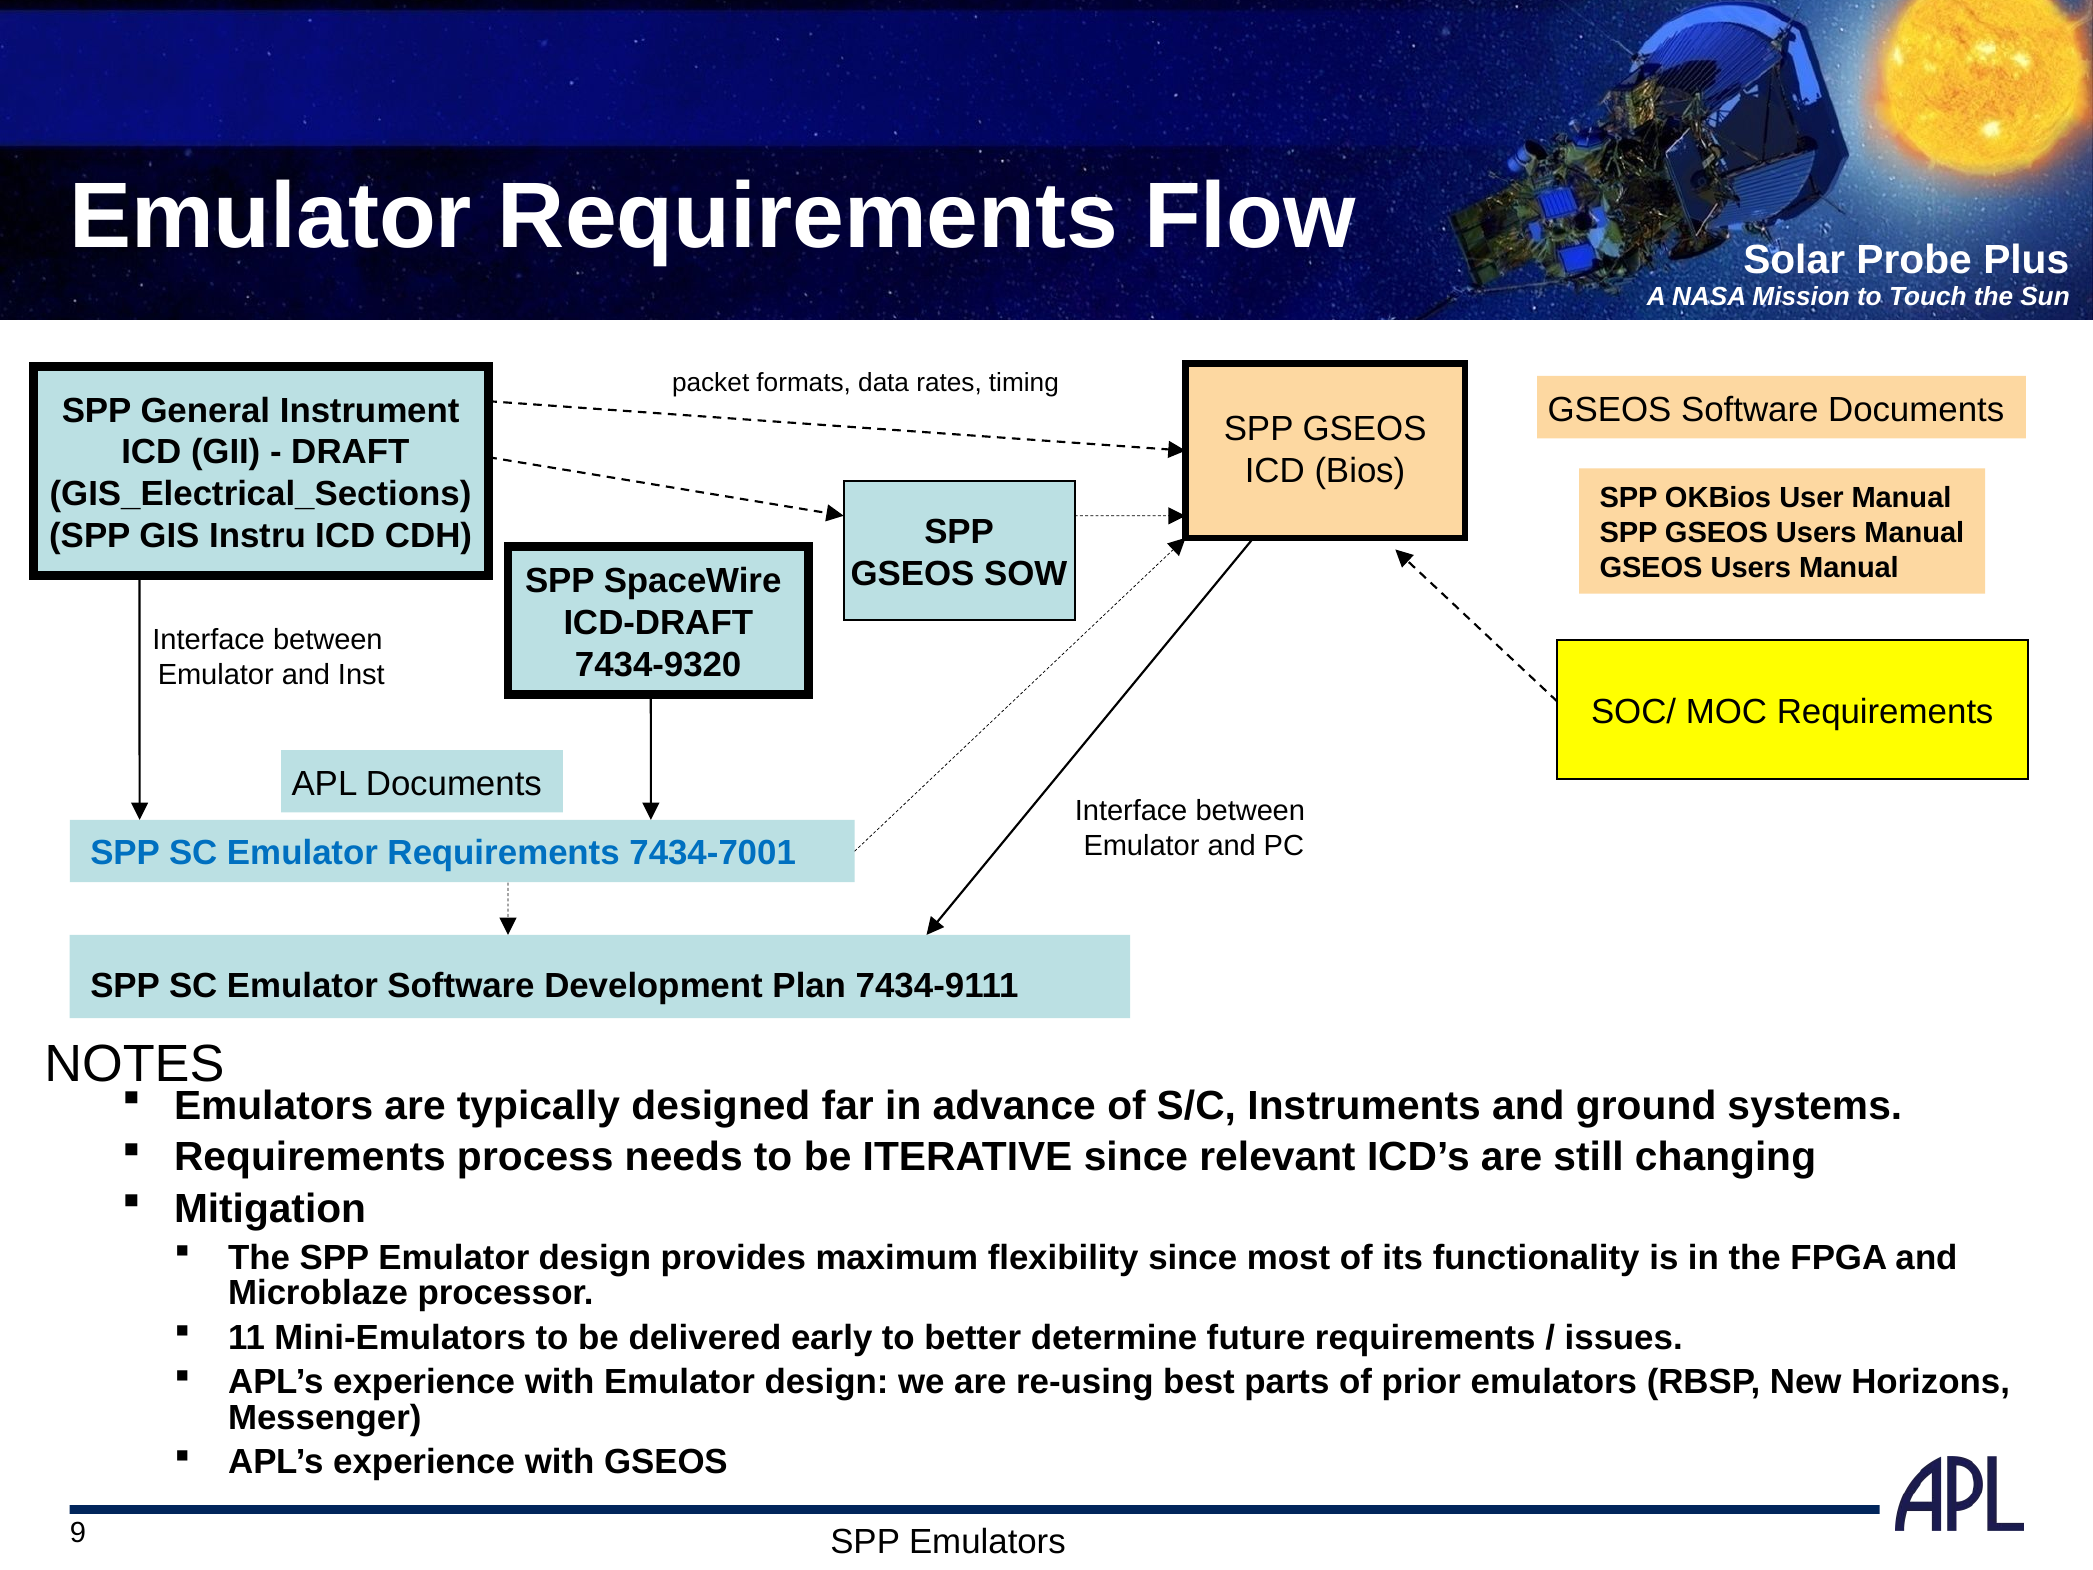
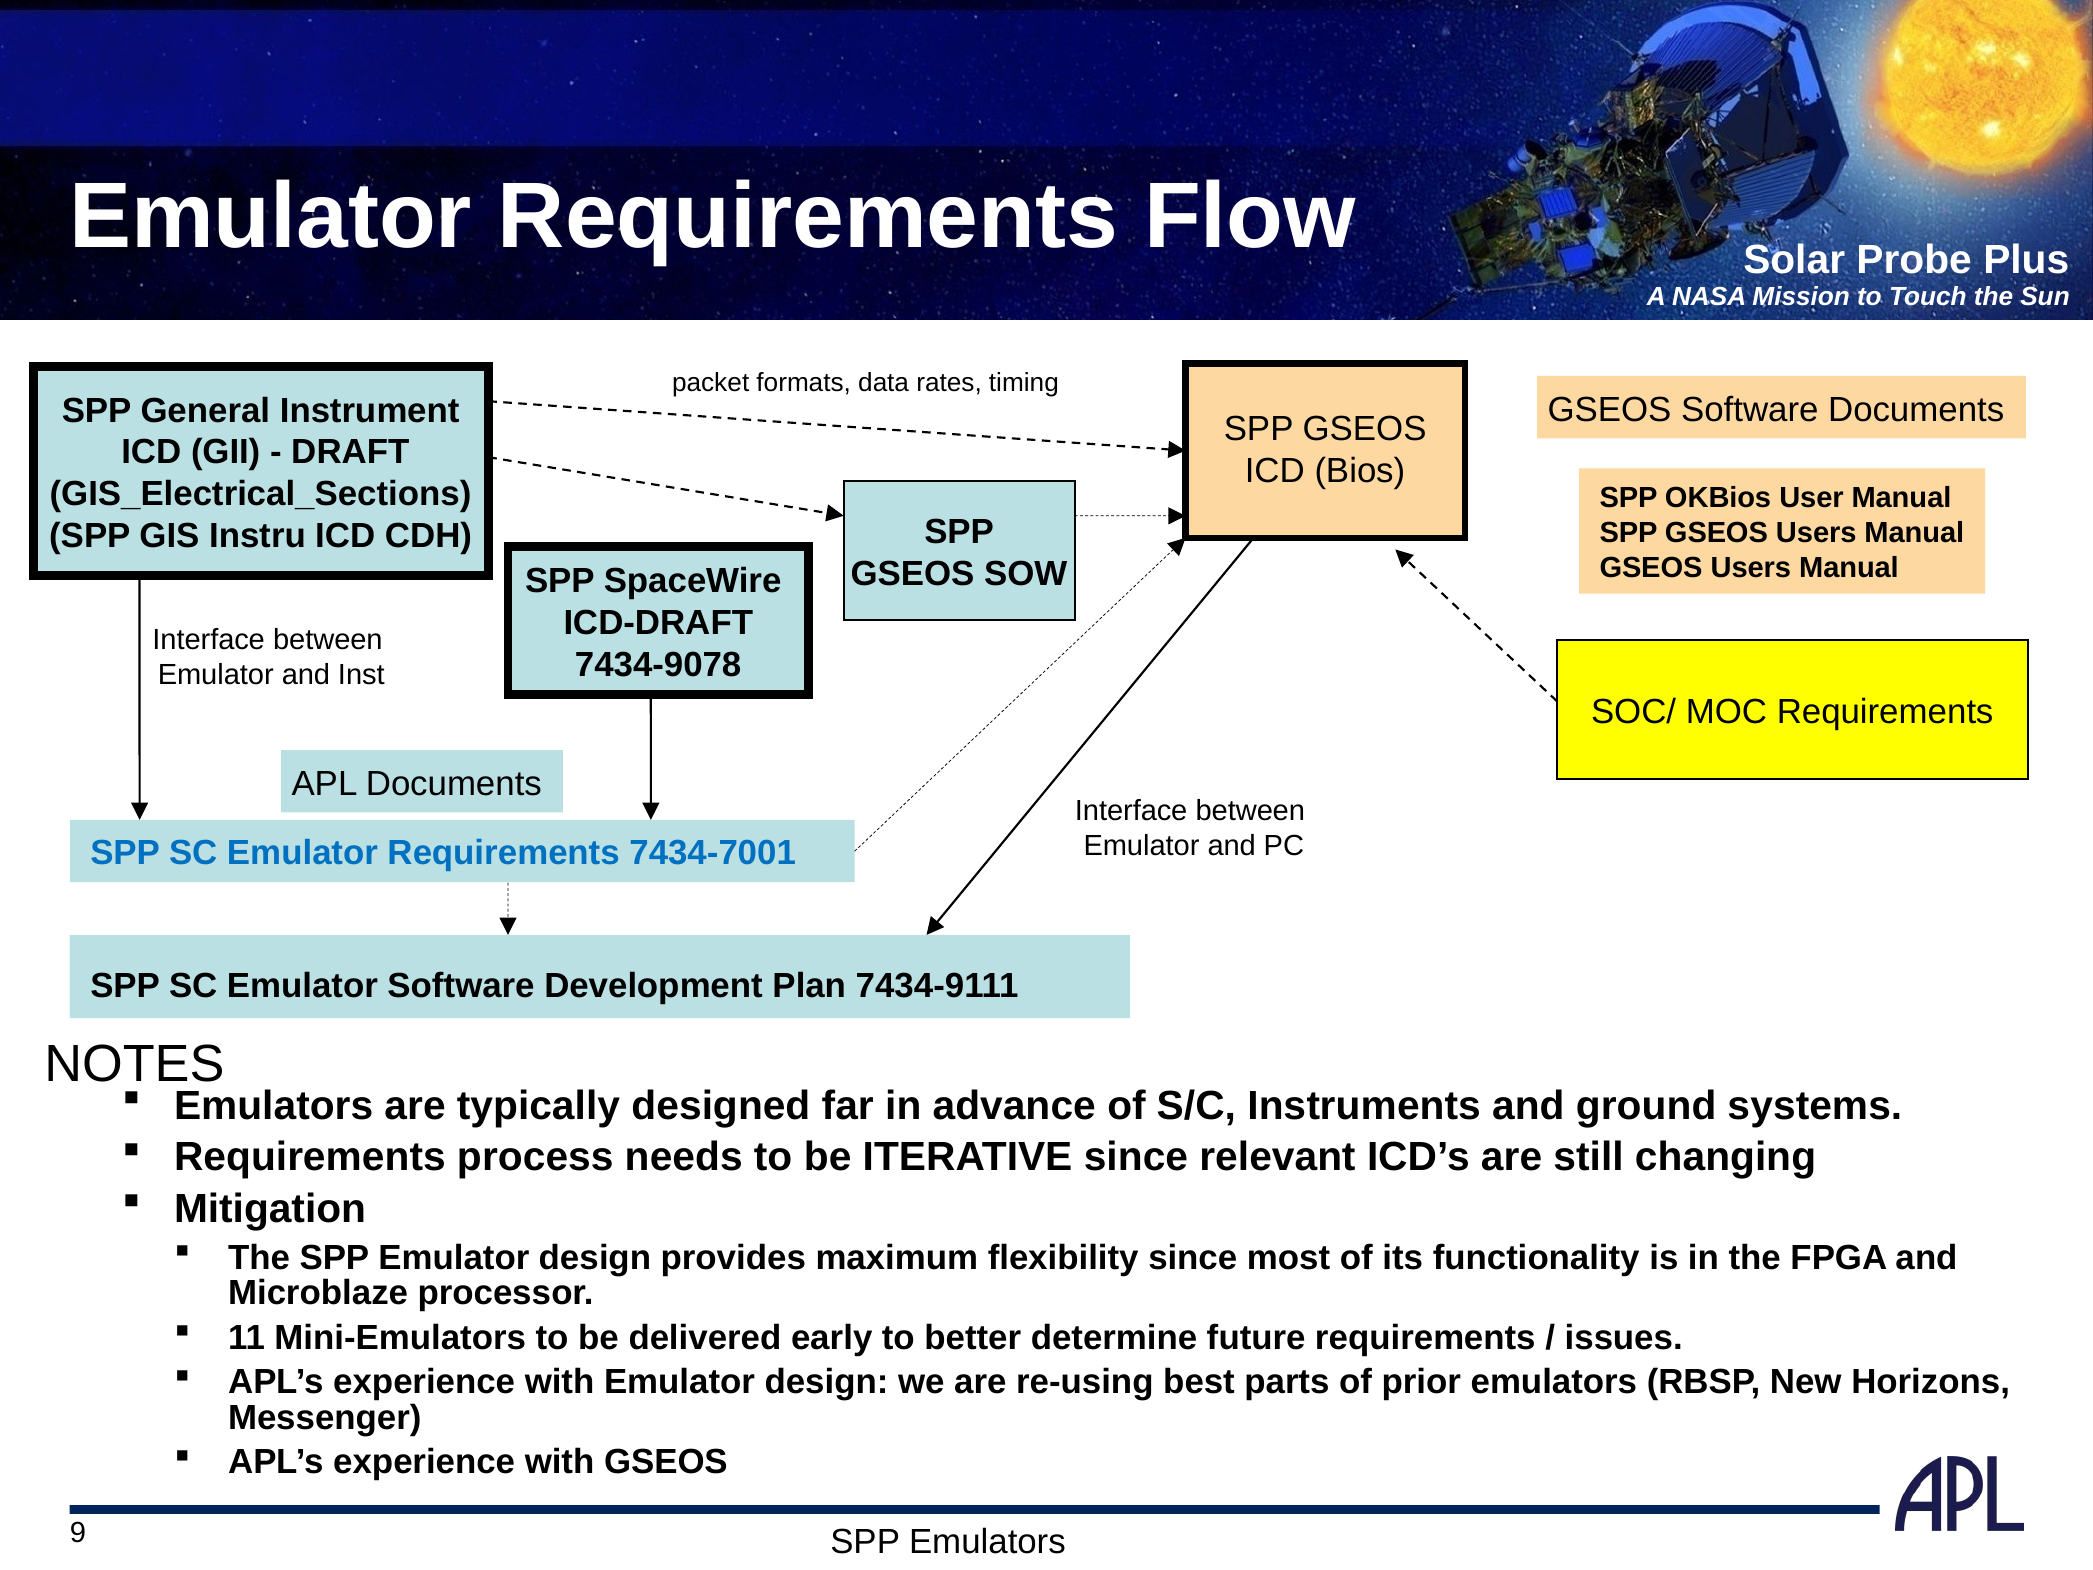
7434-9320: 7434-9320 -> 7434-9078 (658, 665)
